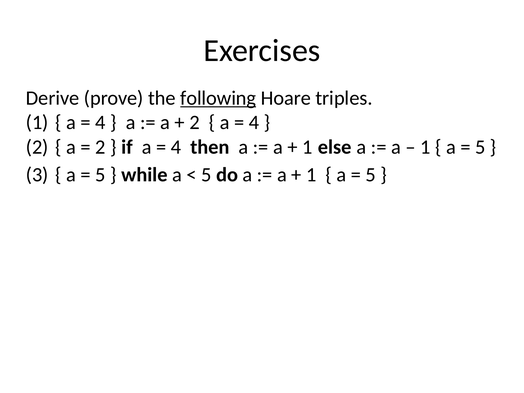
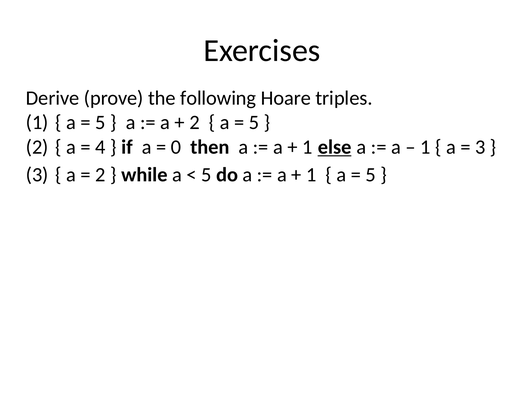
following underline: present -> none (218, 98)
4: 4 -> 5 (100, 123)
4: 4 -> 5 (254, 123)
2: 2 -> 4 (100, 147)
4: 4 -> 0 (176, 147)
else underline: none -> present (335, 147)
5: 5 -> 3 (480, 147)
5: 5 -> 2 (100, 175)
